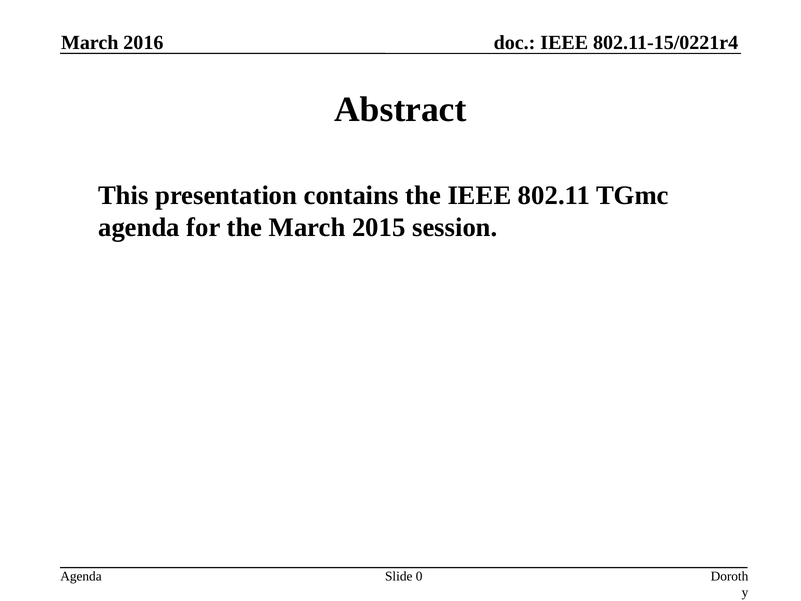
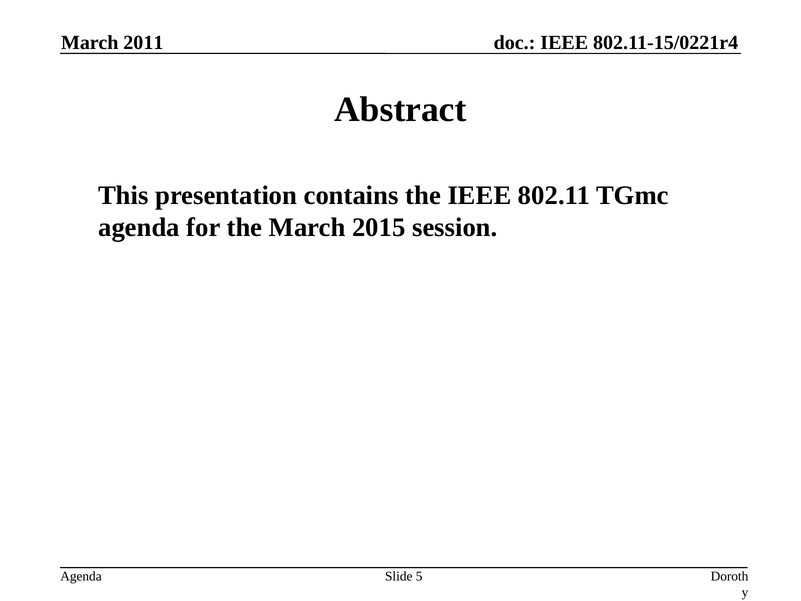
2016: 2016 -> 2011 (143, 43)
0: 0 -> 5 (419, 576)
